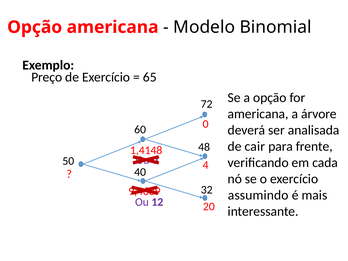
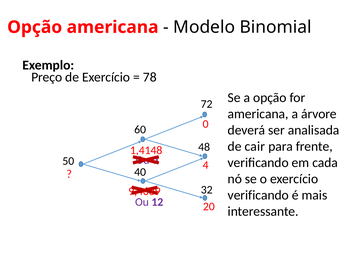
65: 65 -> 78 (150, 77)
assumindo: assumindo -> verificando (258, 195)
